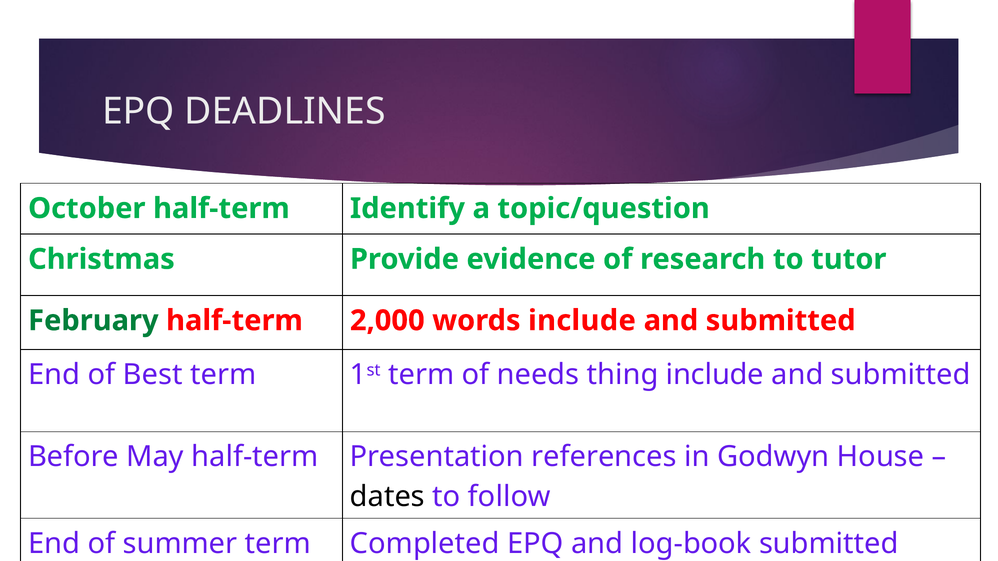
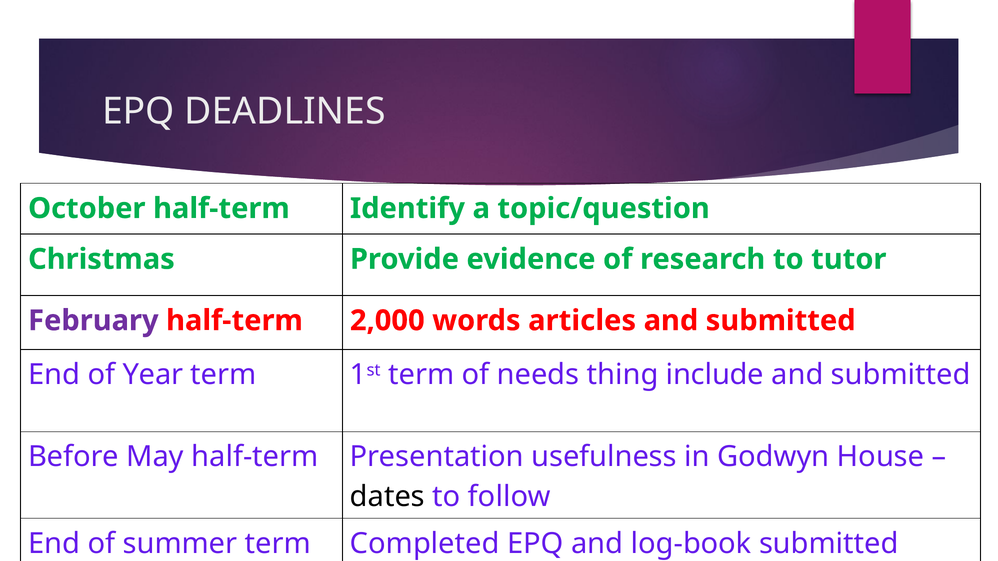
February colour: green -> purple (93, 321)
words include: include -> articles (582, 321)
Best: Best -> Year (153, 375)
references: references -> usefulness (604, 457)
